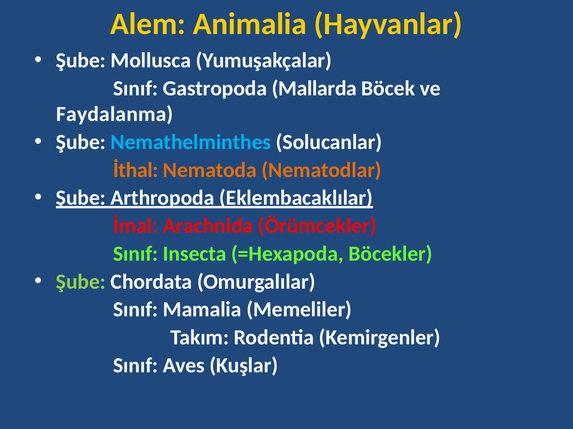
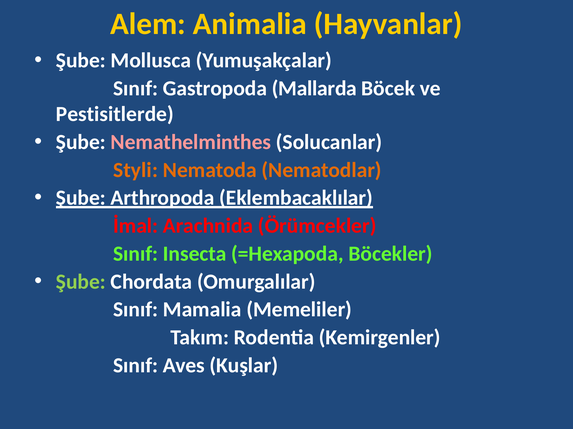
Faydalanma: Faydalanma -> Pestisitlerde (115, 114)
Nemathelminthes colour: light blue -> pink (191, 142)
İthal: İthal -> Styli (136, 170)
